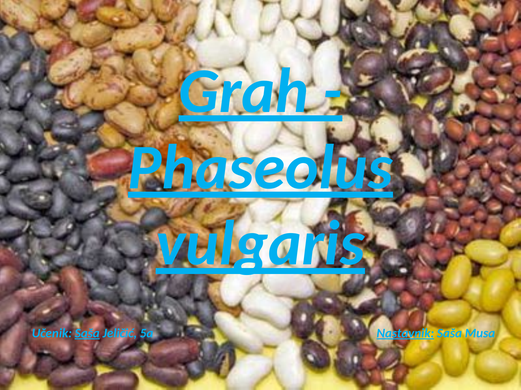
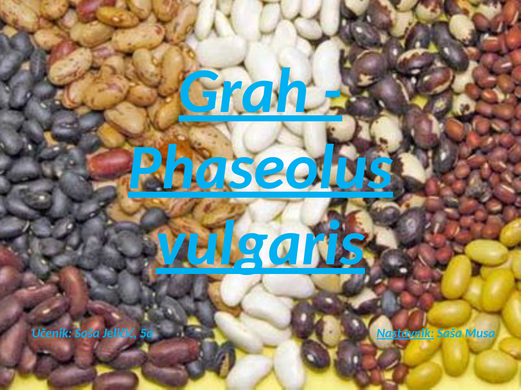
Saša underline: present -> none (87, 334)
